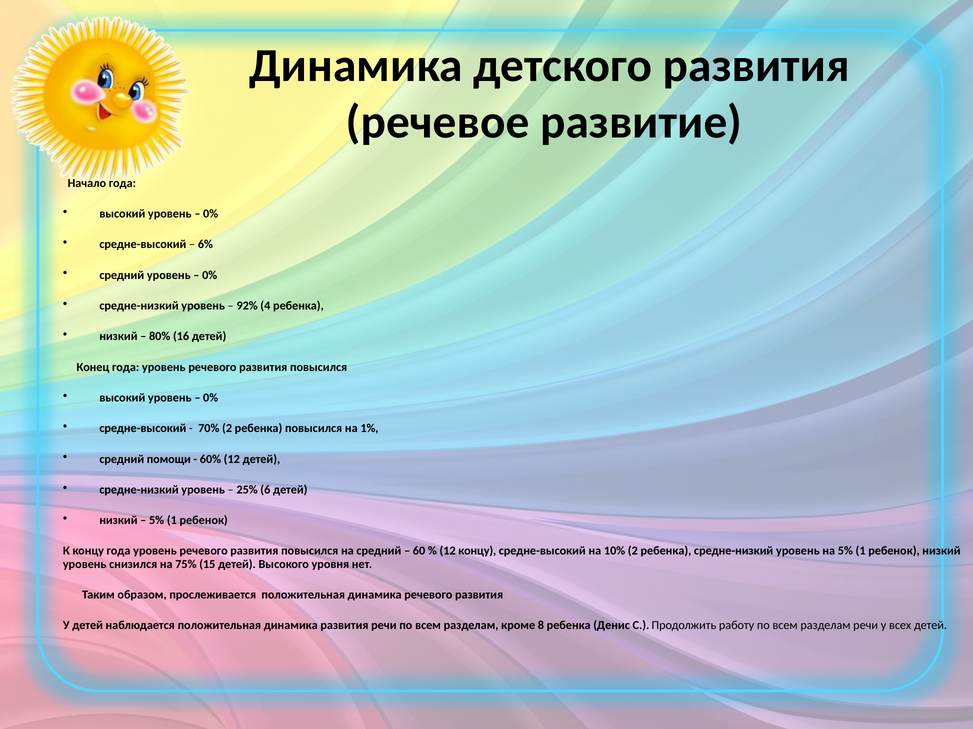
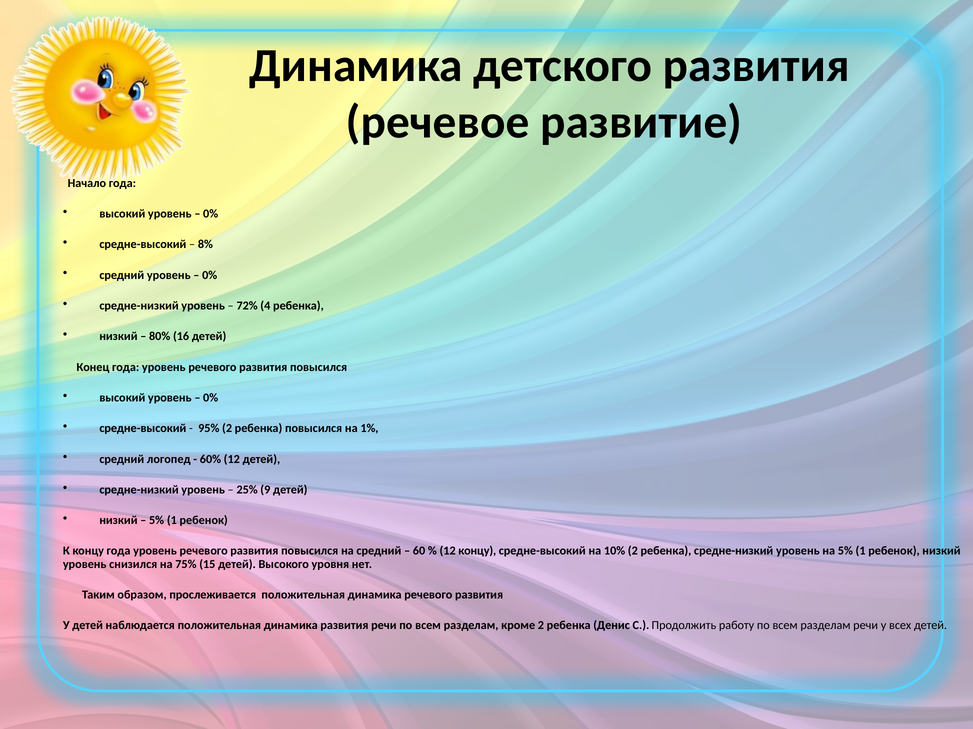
6%: 6% -> 8% (205, 245)
92%: 92% -> 72% (247, 306)
70%: 70% -> 95% (209, 429)
помощи: помощи -> логопед (169, 459)
6: 6 -> 9 (265, 490)
кроме 8: 8 -> 2 (541, 626)
